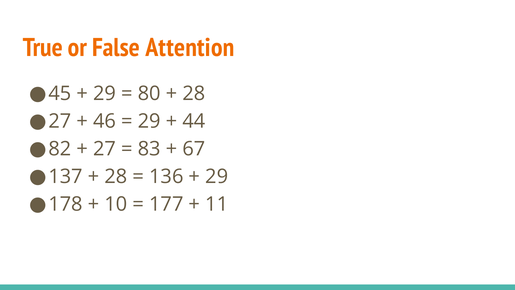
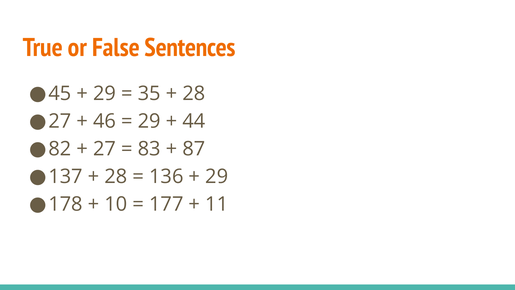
Attention: Attention -> Sentences (190, 47)
80: 80 -> 35 (149, 93)
67: 67 -> 87 (194, 149)
